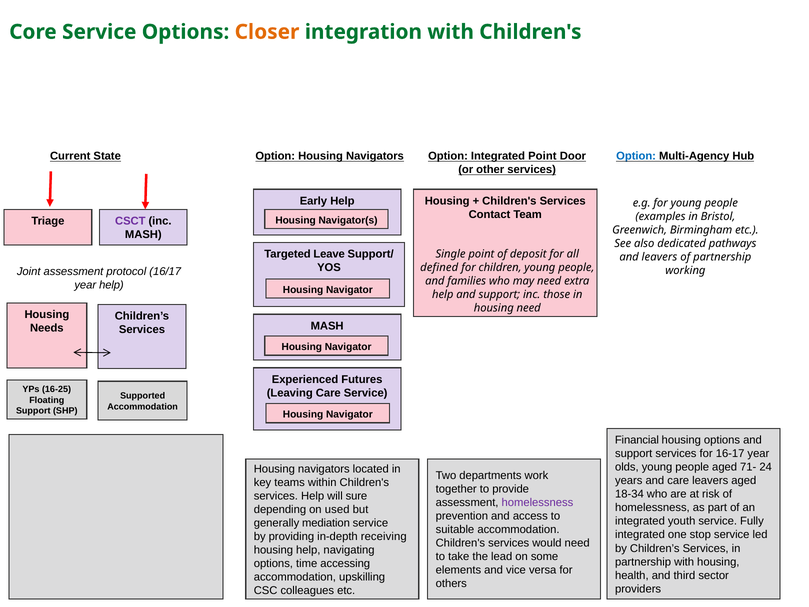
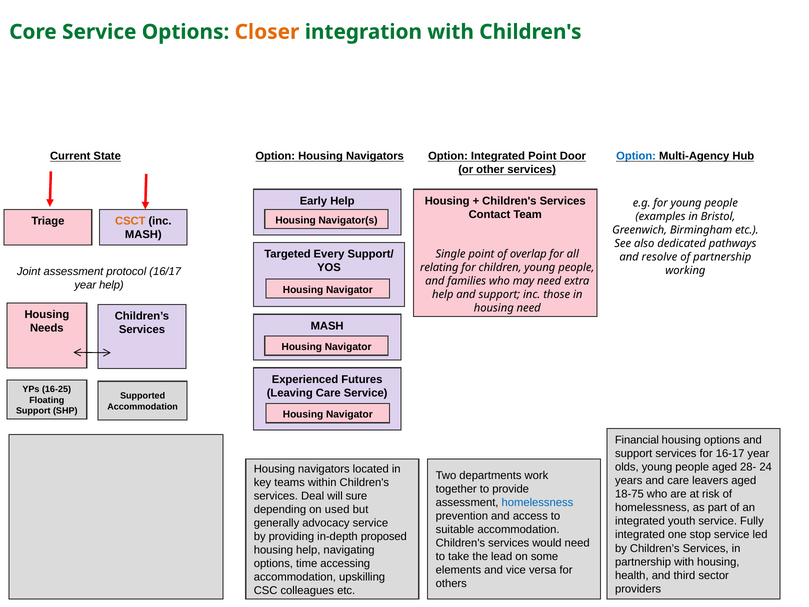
CSCT colour: purple -> orange (130, 221)
Leave: Leave -> Every (329, 254)
deposit: deposit -> overlap (528, 254)
and leavers: leavers -> resolve (659, 257)
defined: defined -> relating (439, 267)
71-: 71- -> 28- (748, 467)
18-34: 18-34 -> 18-75 (629, 494)
services Help: Help -> Deal (313, 496)
homelessness colour: purple -> blue (537, 503)
mediation: mediation -> advocacy (326, 523)
receiving: receiving -> proposed (384, 536)
